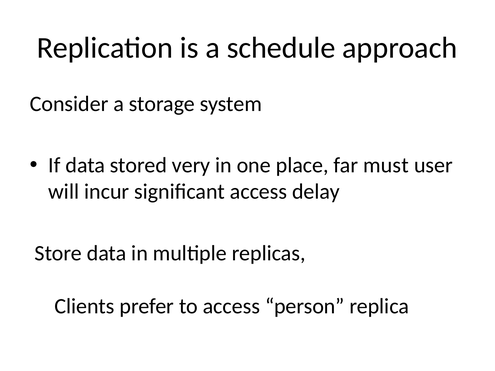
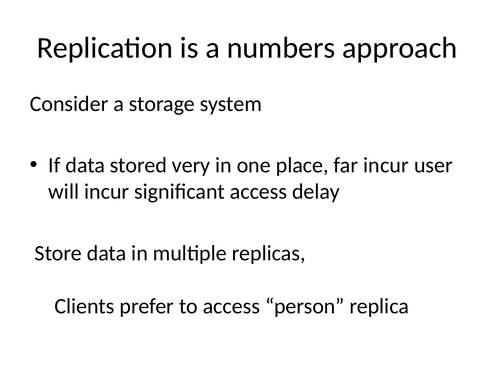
schedule: schedule -> numbers (281, 48)
far must: must -> incur (386, 165)
